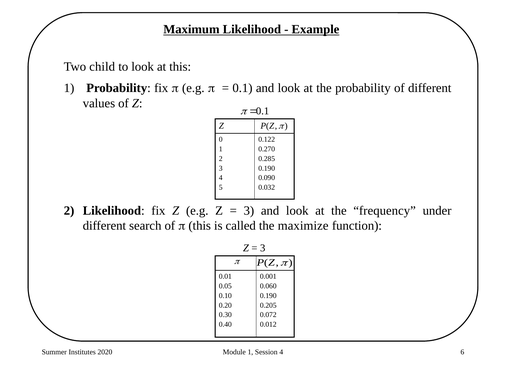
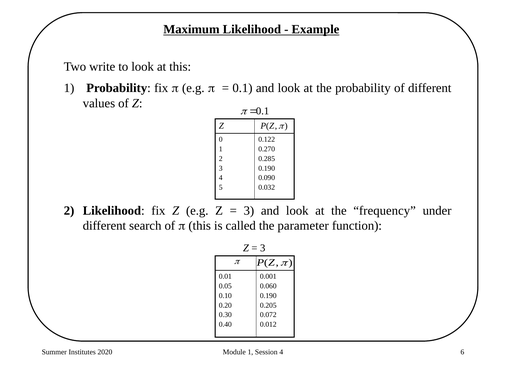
child: child -> write (102, 67)
maximize: maximize -> parameter (303, 226)
